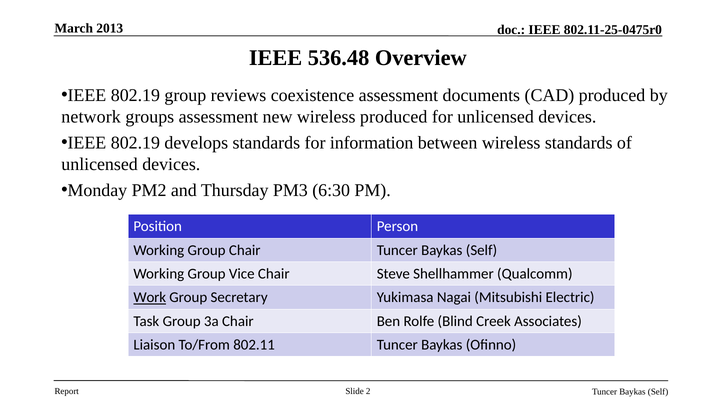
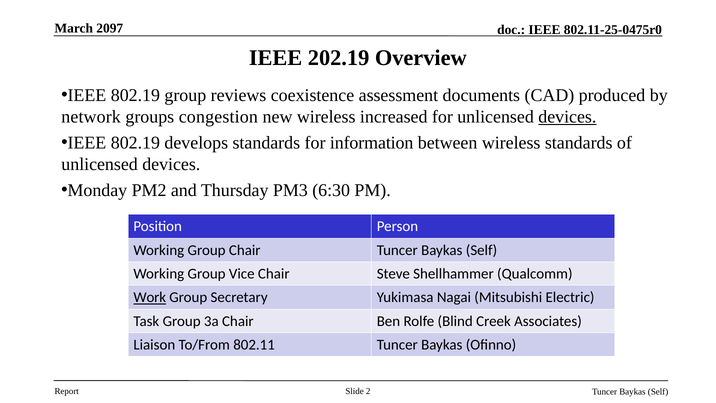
2013: 2013 -> 2097 (110, 28)
536.48: 536.48 -> 202.19 (339, 58)
groups assessment: assessment -> congestion (218, 117)
wireless produced: produced -> increased (394, 117)
devices underline: none -> present (567, 117)
